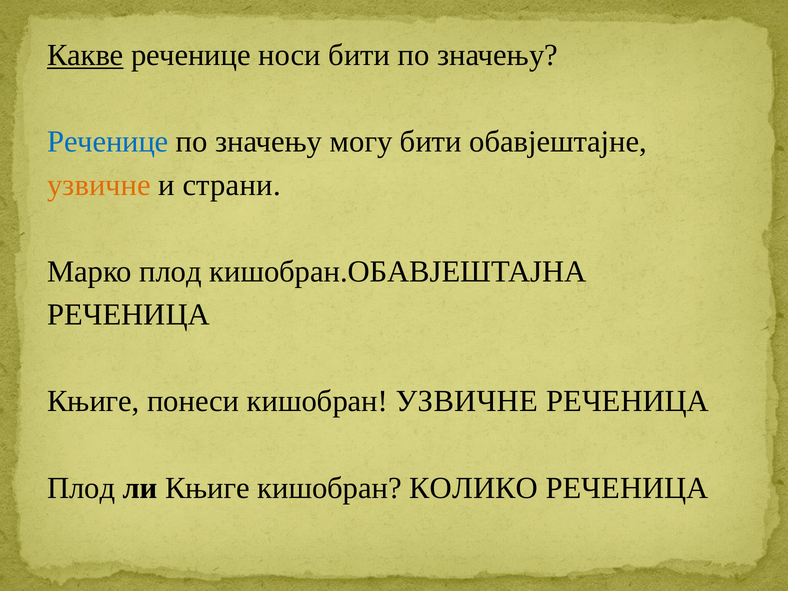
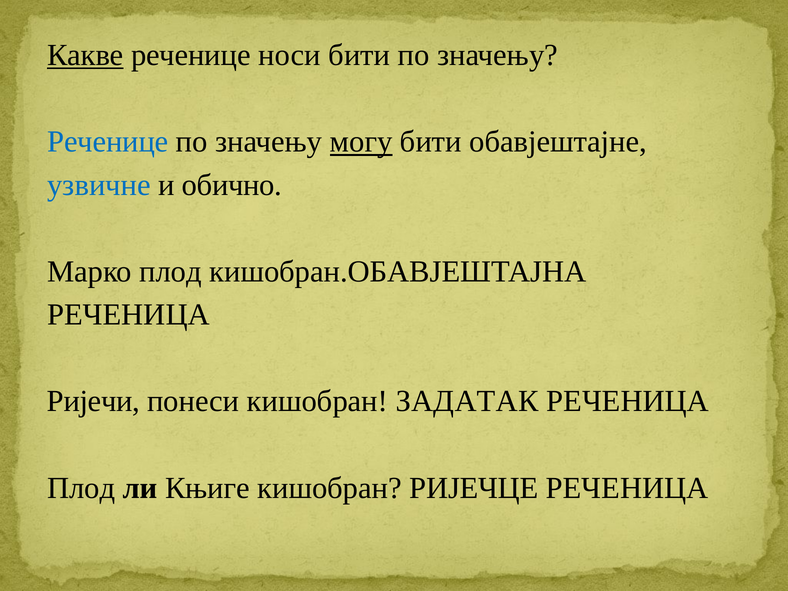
могу underline: none -> present (361, 142)
узвичне colour: orange -> blue (99, 185)
страни: страни -> обично (232, 185)
Књиге: Књиге -> Ријечи (93, 401)
кишобран УЗВИЧНЕ: УЗВИЧНЕ -> ЗАДАТАК (467, 401)
КОЛИКО: КОЛИКО -> РИЈЕЧЦЕ (474, 488)
